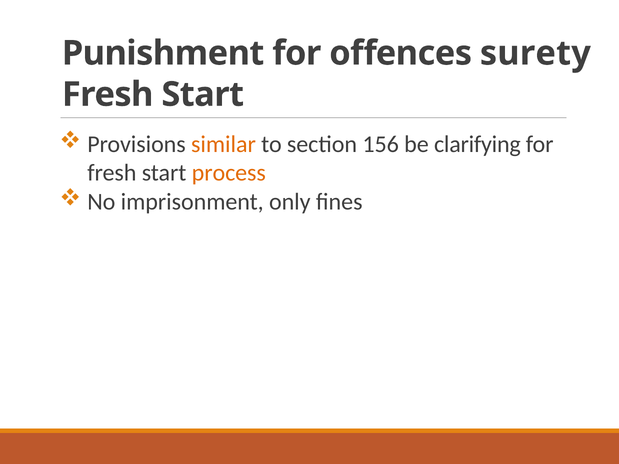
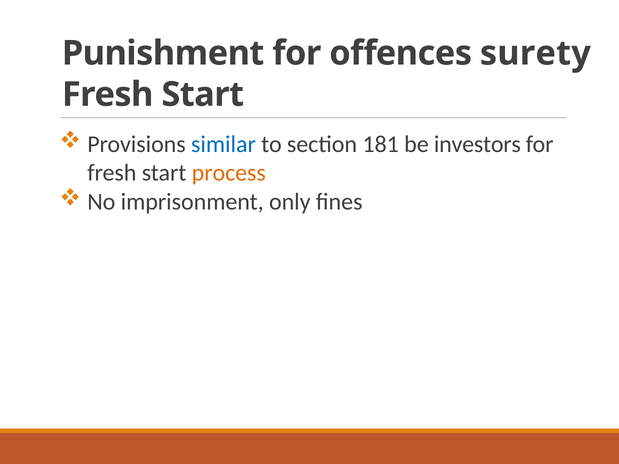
similar colour: orange -> blue (224, 144)
156: 156 -> 181 (381, 144)
clarifying: clarifying -> investors (477, 144)
